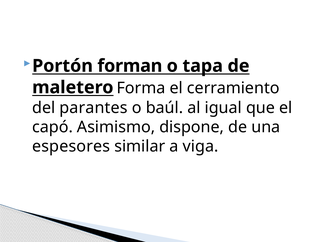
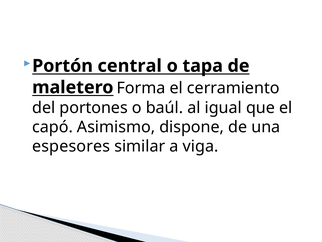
forman: forman -> central (130, 66)
parantes: parantes -> portones (94, 107)
